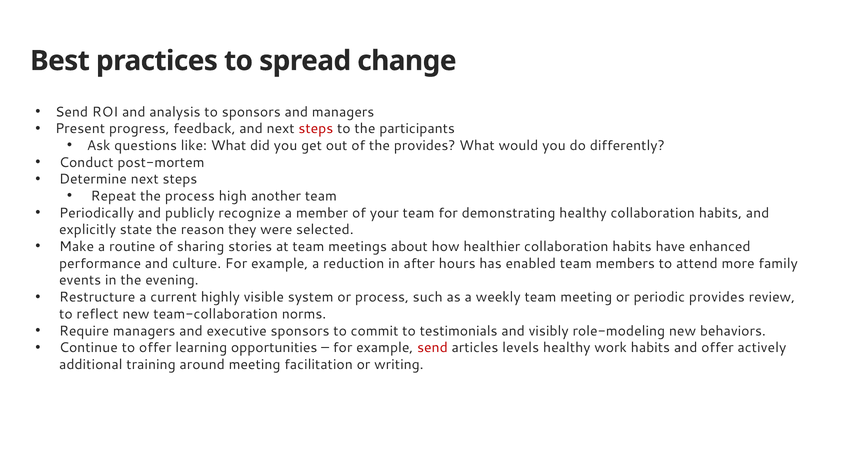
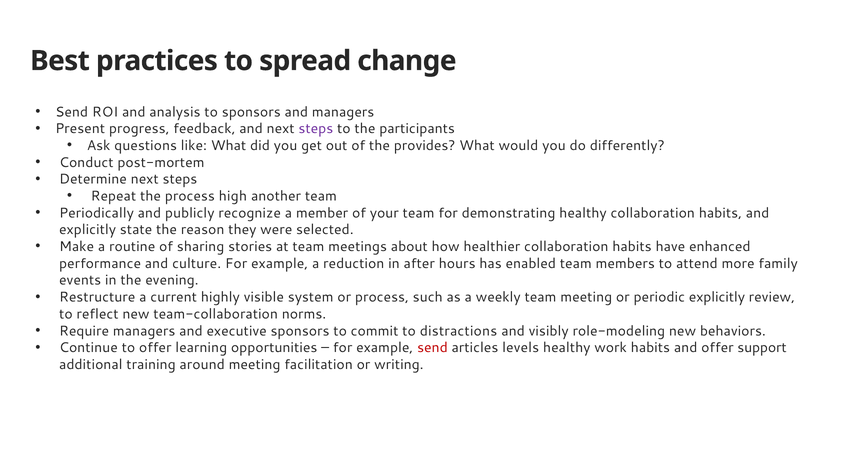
steps colour: red -> purple (316, 129)
periodic provides: provides -> explicitly (717, 297)
testimonials: testimonials -> distractions (459, 331)
actively: actively -> support (762, 348)
